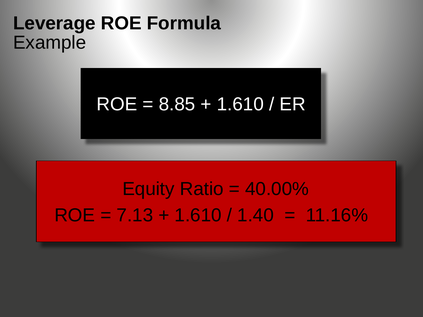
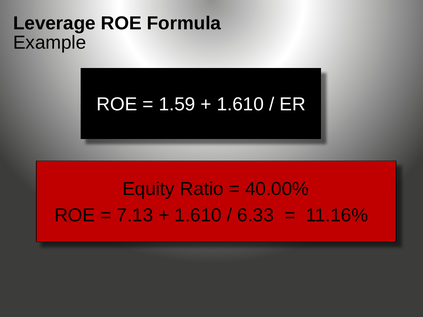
8.85: 8.85 -> 1.59 (177, 104)
1.40: 1.40 -> 6.33 (256, 215)
